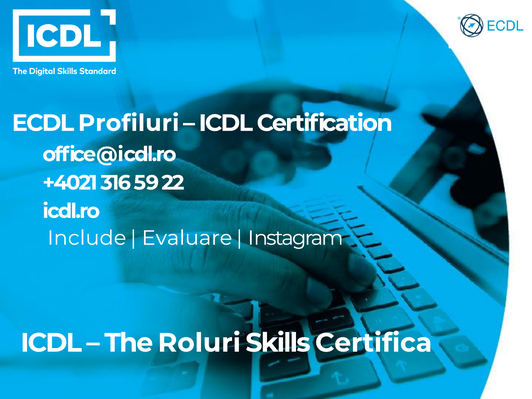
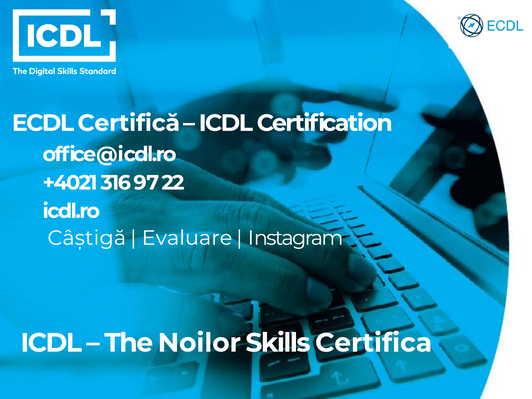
Profiluri: Profiluri -> Certifică (129, 123)
59: 59 -> 97 (146, 183)
Include: Include -> Câştigă (87, 238)
Roluri: Roluri -> Noilor (199, 343)
